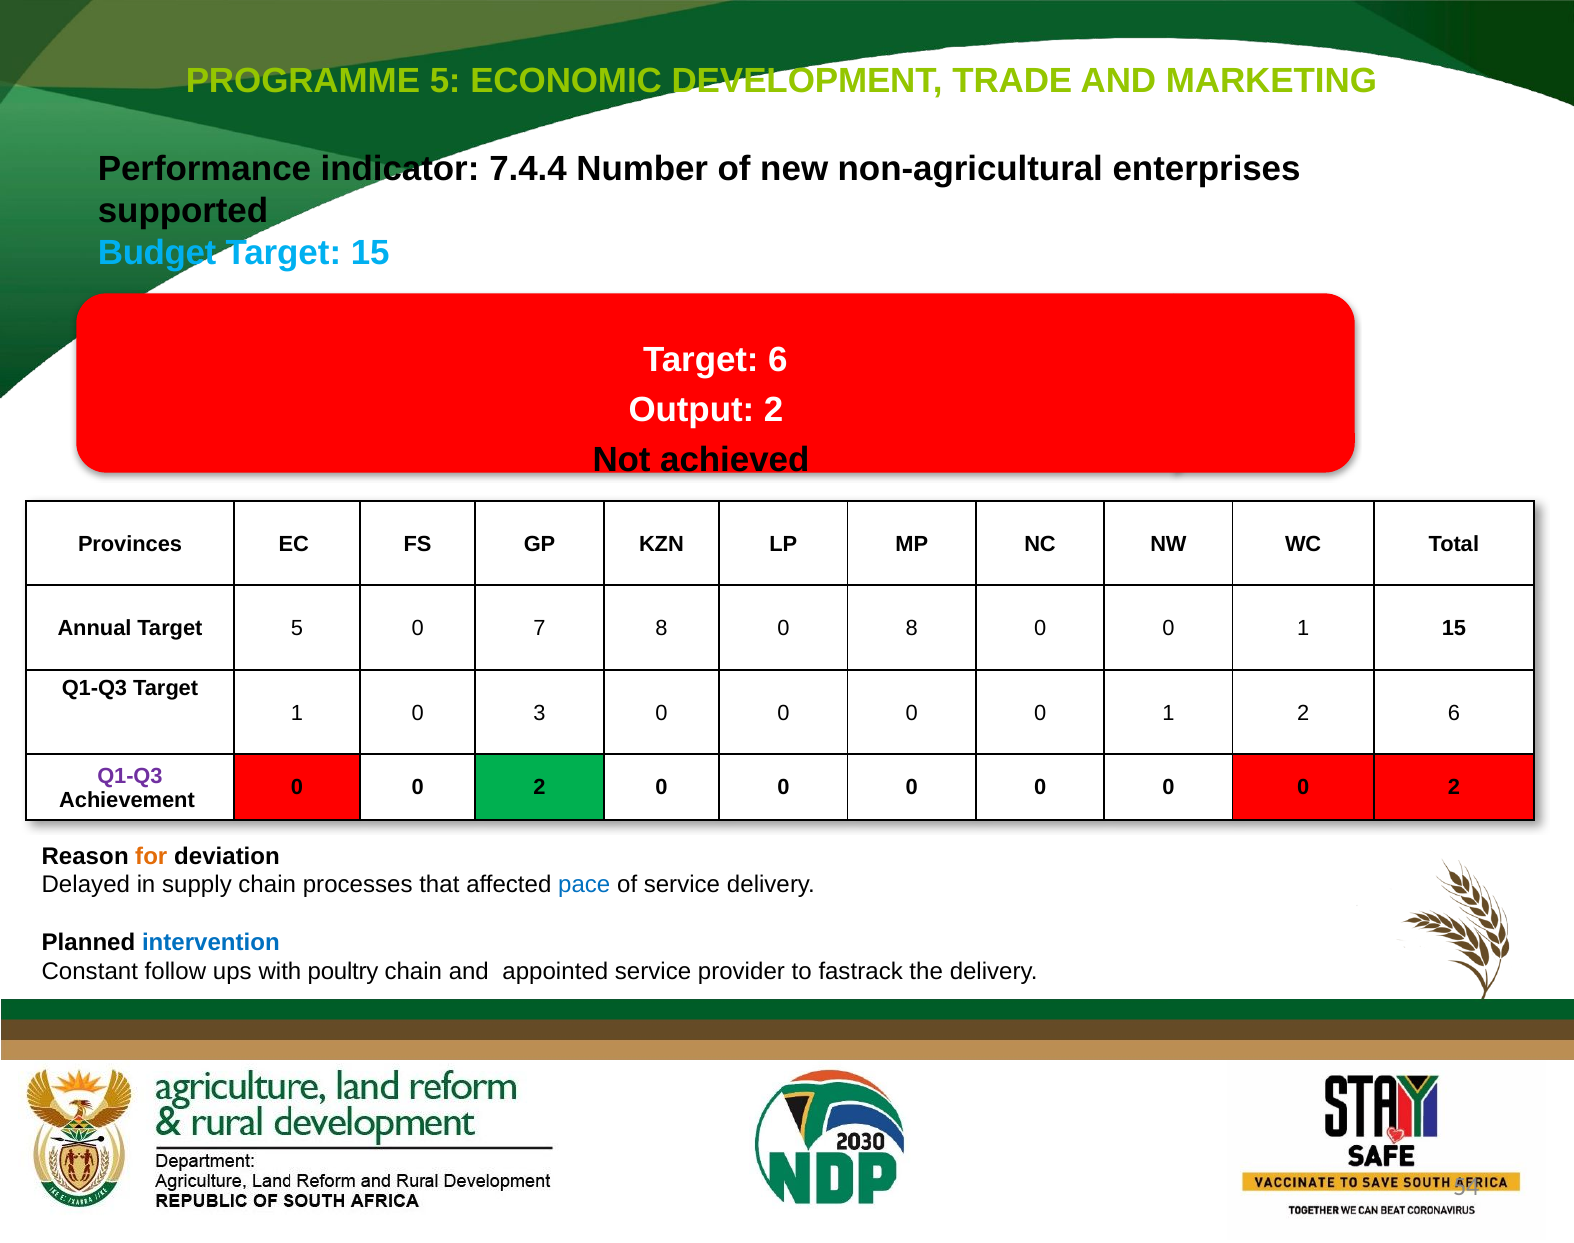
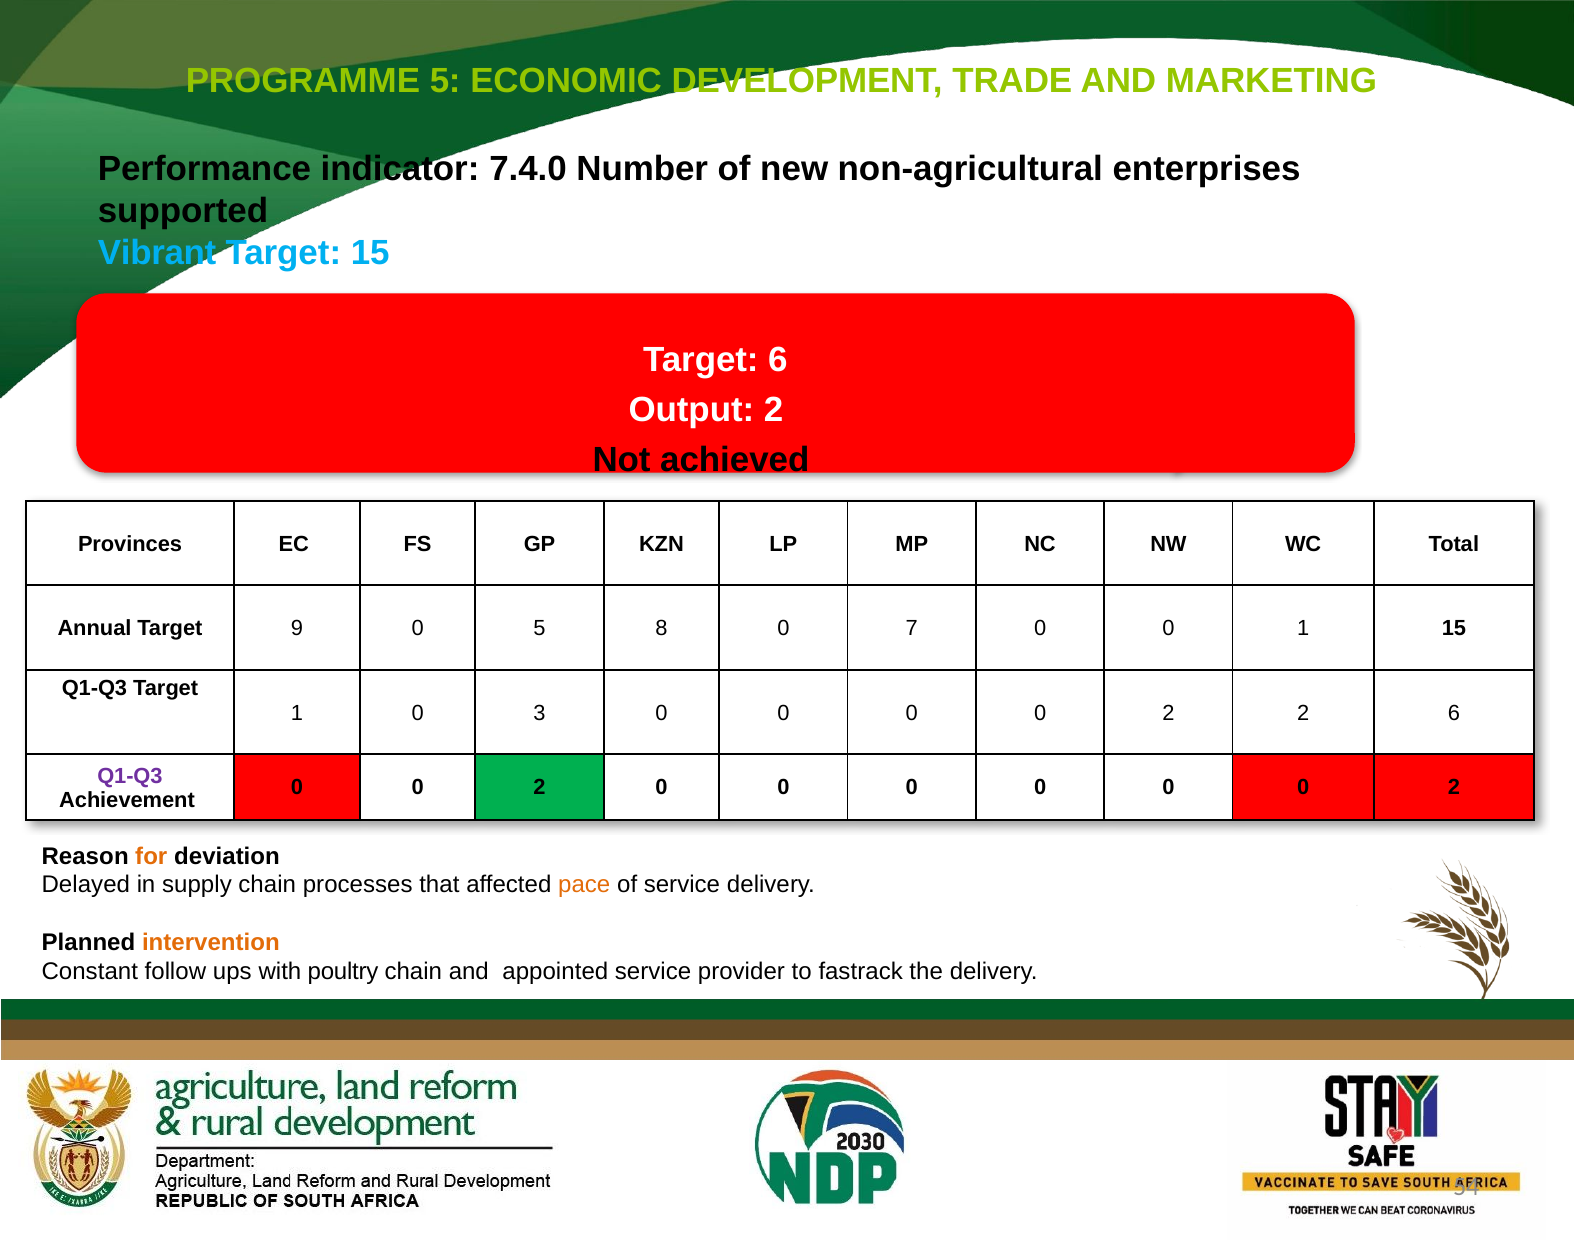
7.4.4: 7.4.4 -> 7.4.0 (528, 169)
Budget: Budget -> Vibrant (157, 253)
Target 5: 5 -> 9 (297, 628)
0 7: 7 -> 5 (540, 628)
0 8: 8 -> 7 (912, 628)
1: 1 -> 2 (1168, 713)
pace colour: blue -> orange (584, 885)
intervention colour: blue -> orange (211, 942)
